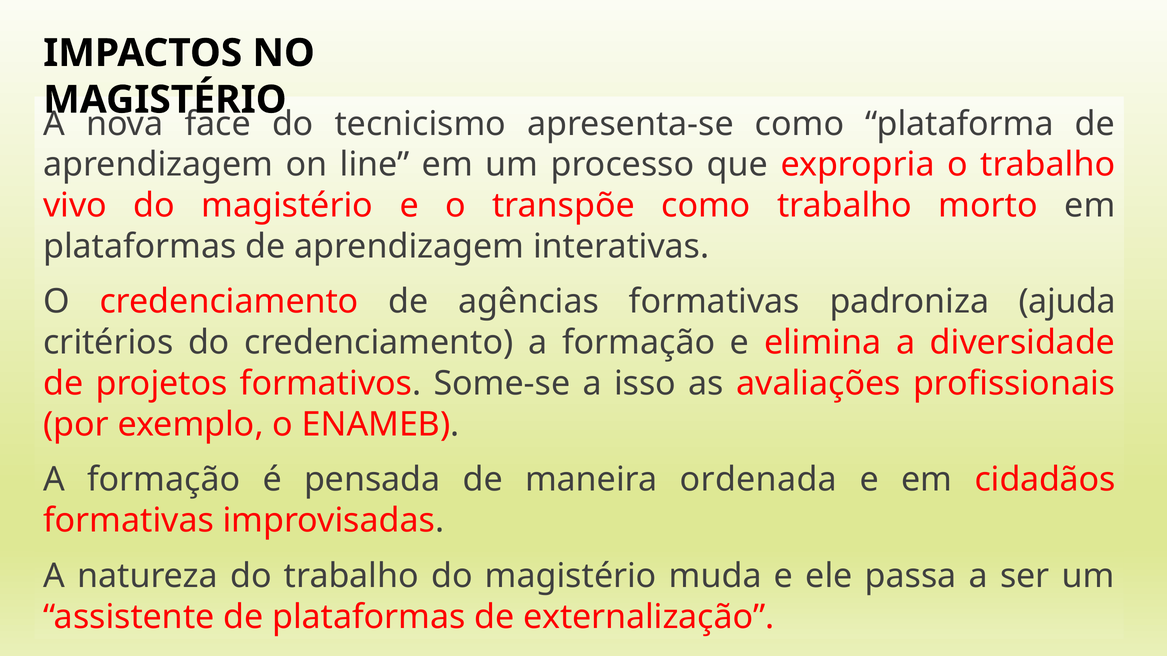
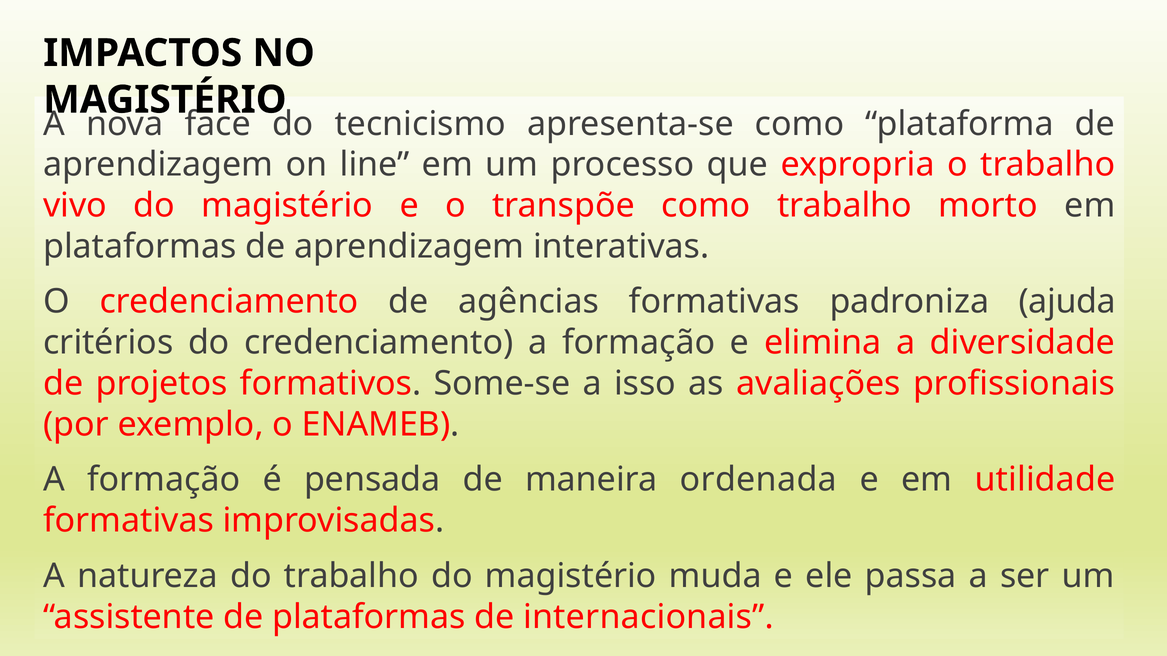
cidadãos: cidadãos -> utilidade (1045, 480)
externalização: externalização -> internacionais (649, 617)
